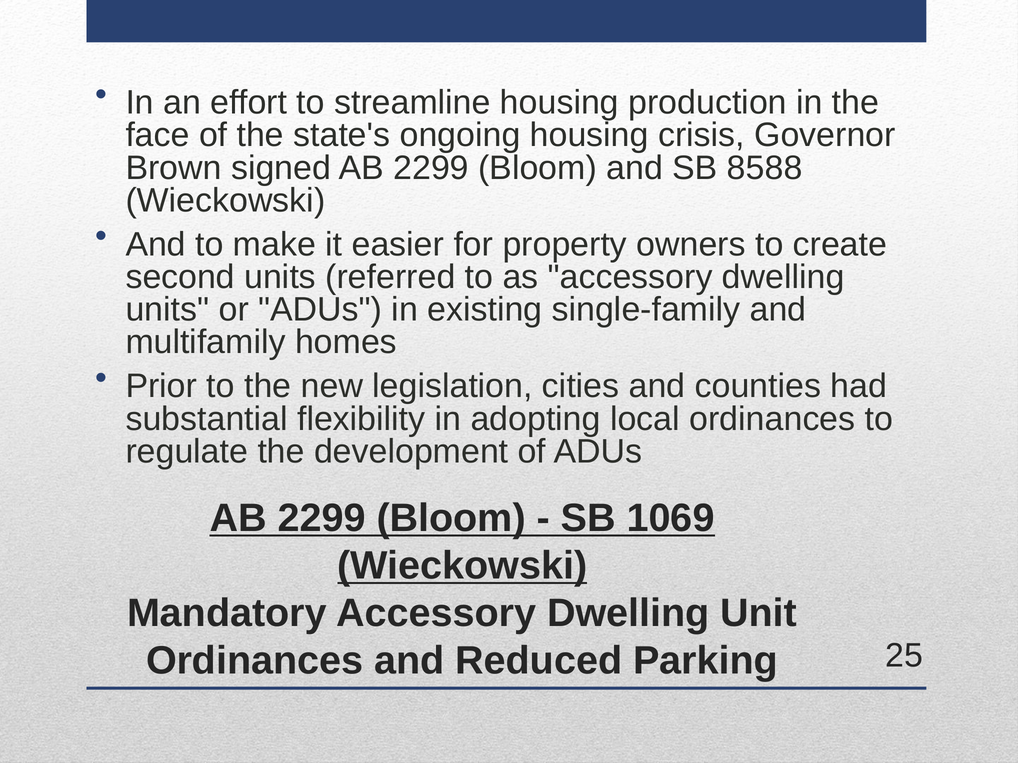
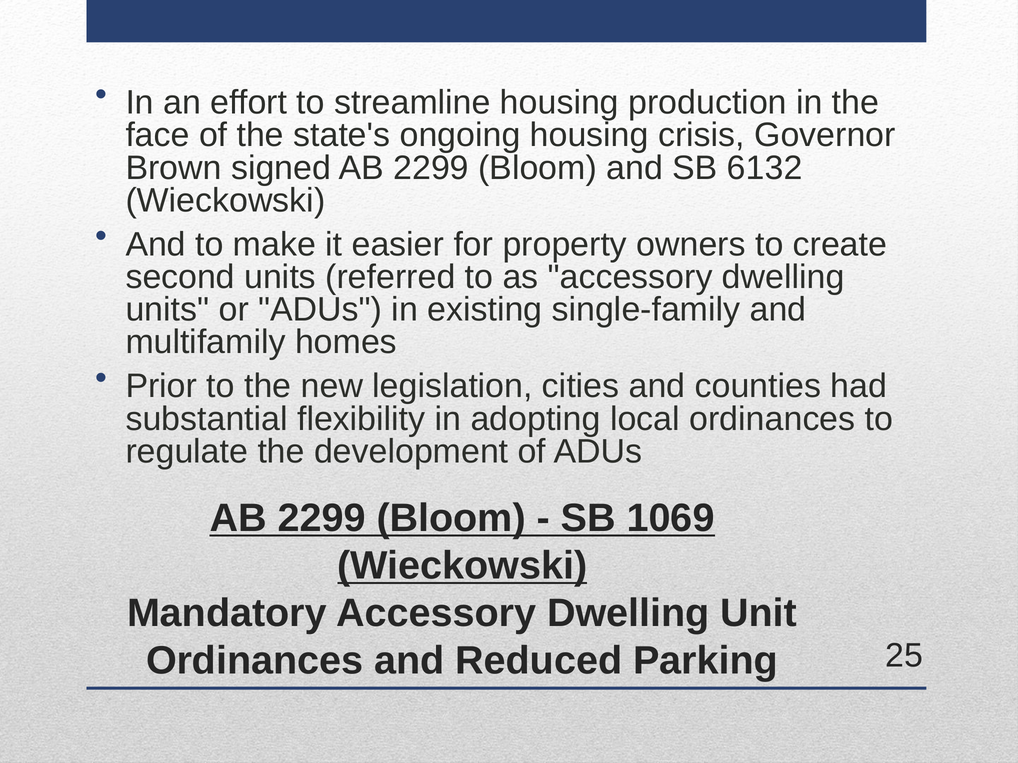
8588: 8588 -> 6132 (765, 168)
